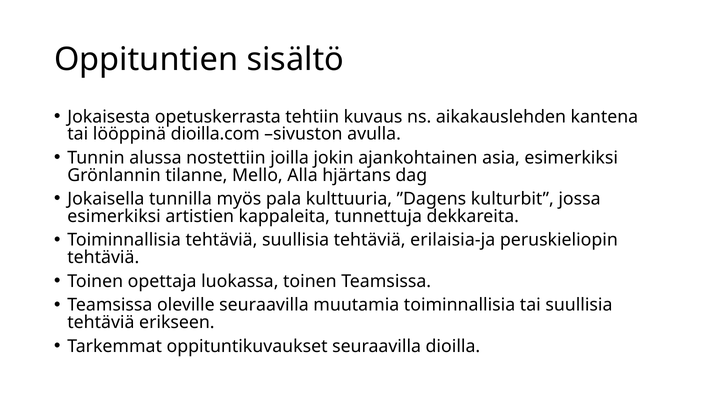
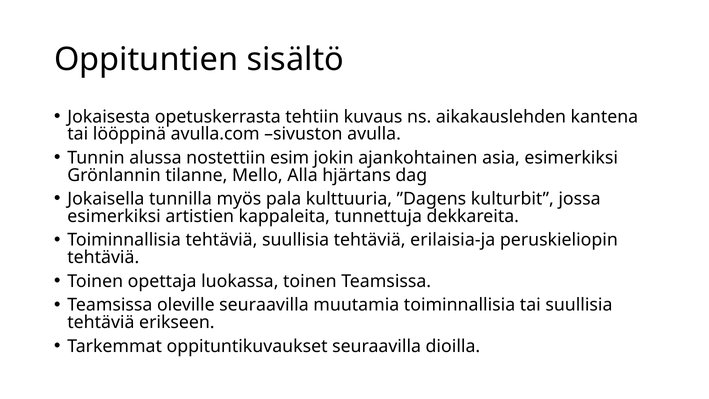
dioilla.com: dioilla.com -> avulla.com (215, 134)
joilla: joilla -> esim (290, 158)
